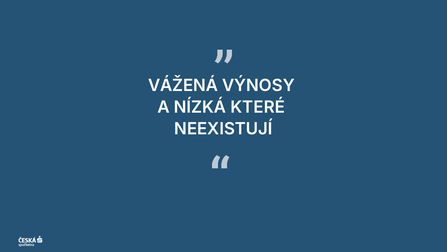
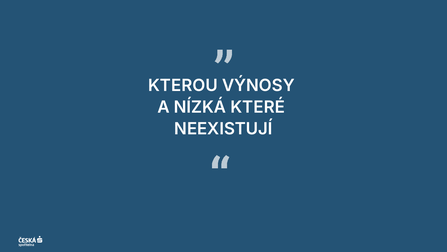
VÁŽENÁ: VÁŽENÁ -> KTEROU (183, 86)
